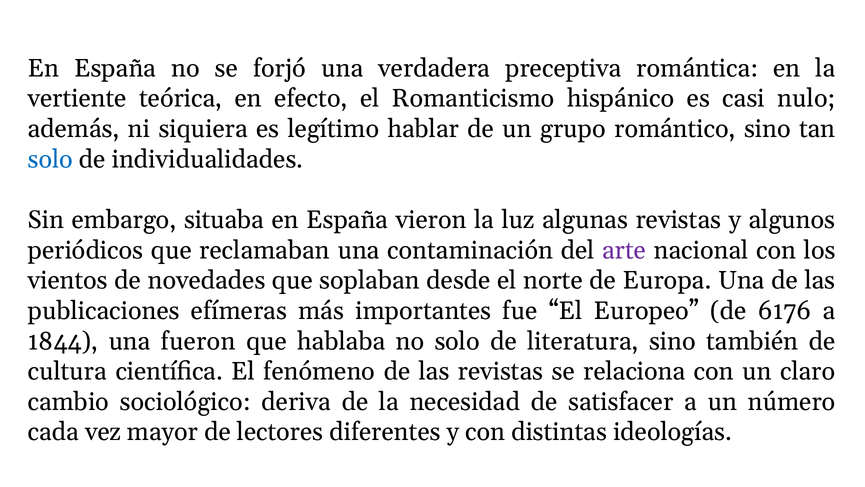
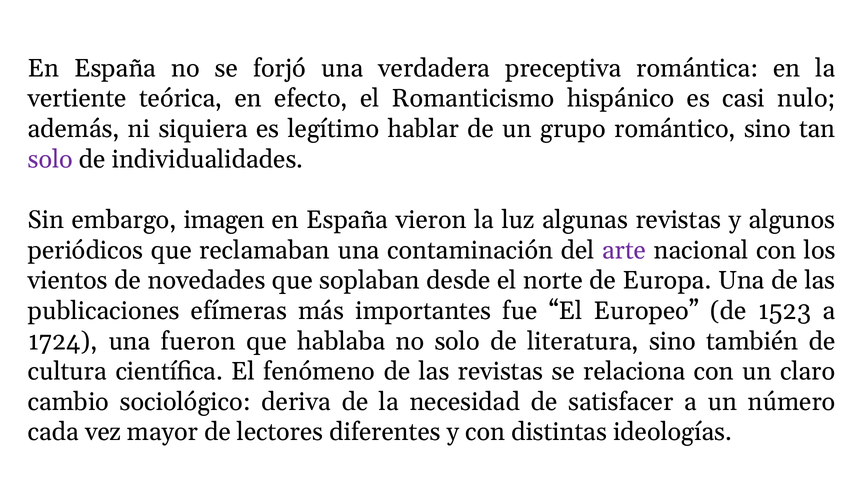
solo colour: blue -> purple (50, 159)
situaba: situaba -> imagen (224, 220)
6176: 6176 -> 1523 (785, 311)
1844: 1844 -> 1724 (63, 341)
